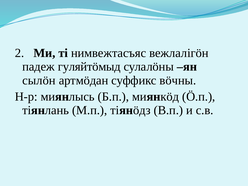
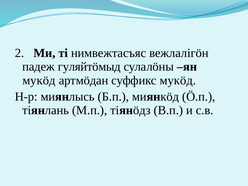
сылӧн: сылӧн -> мукӧд (39, 80)
суффикс вӧчны: вӧчны -> мукӧд (178, 80)
